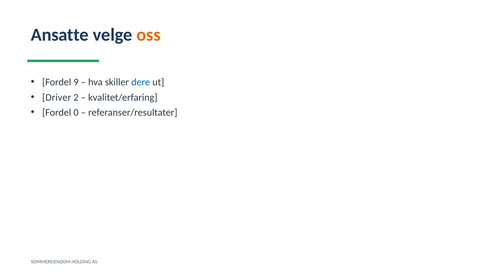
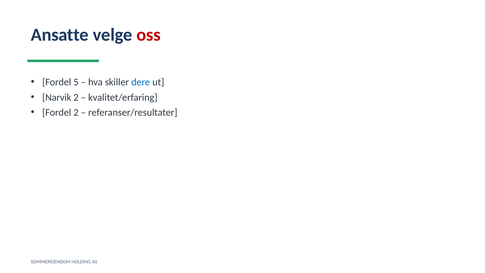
oss colour: orange -> red (149, 35)
9: 9 -> 5 (76, 82)
Driver: Driver -> Narvik (57, 97)
Fordel 0: 0 -> 2 (76, 112)
